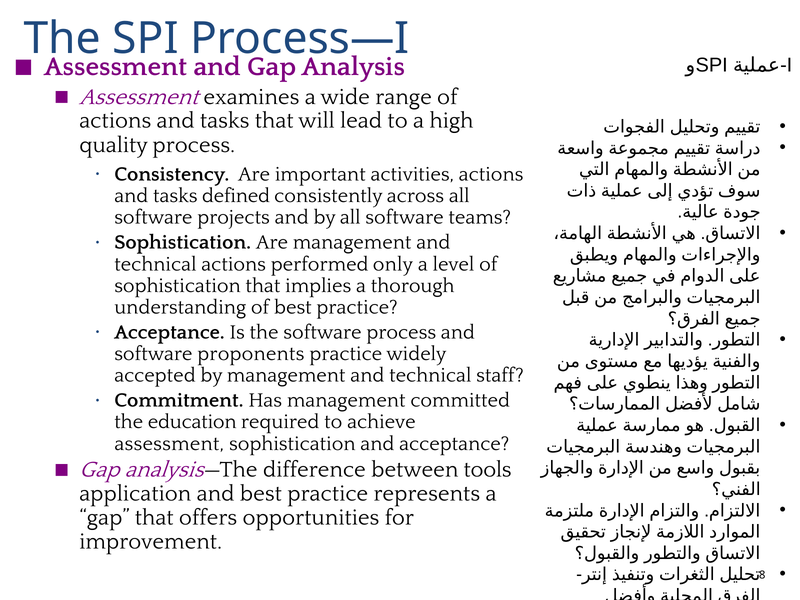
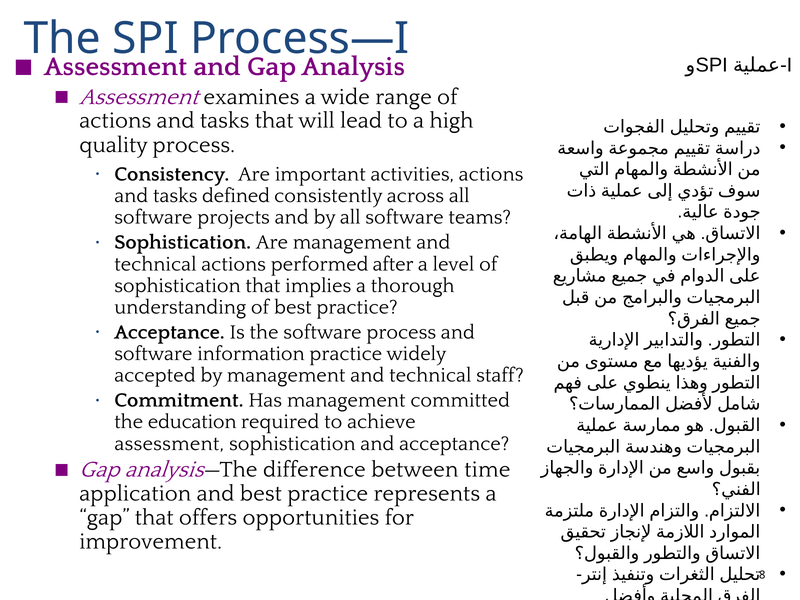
only: only -> after (393, 264)
proponents: proponents -> information (251, 354)
tools: tools -> time (487, 470)
